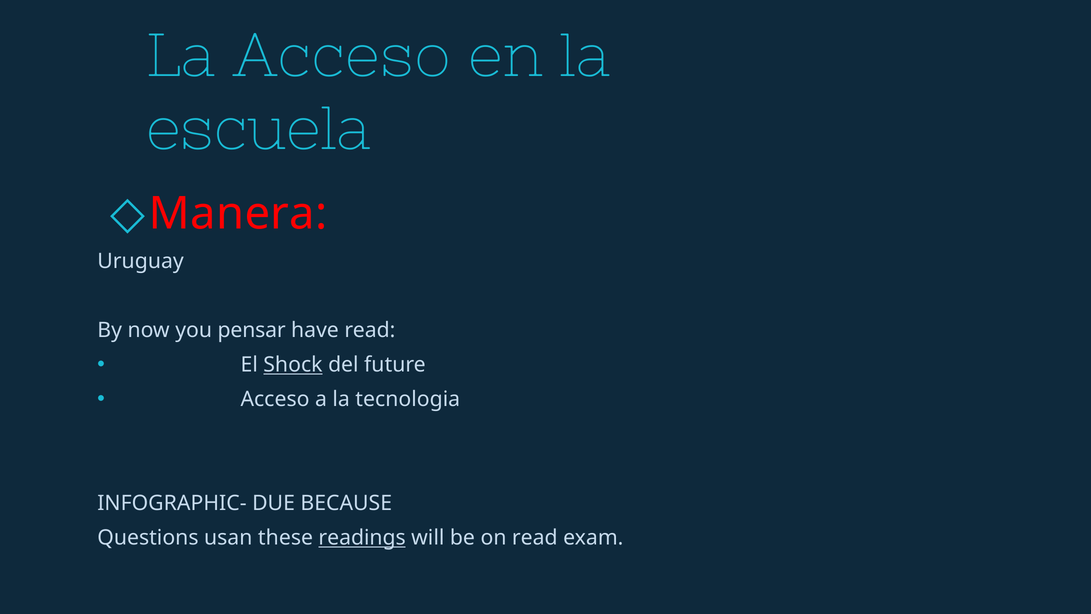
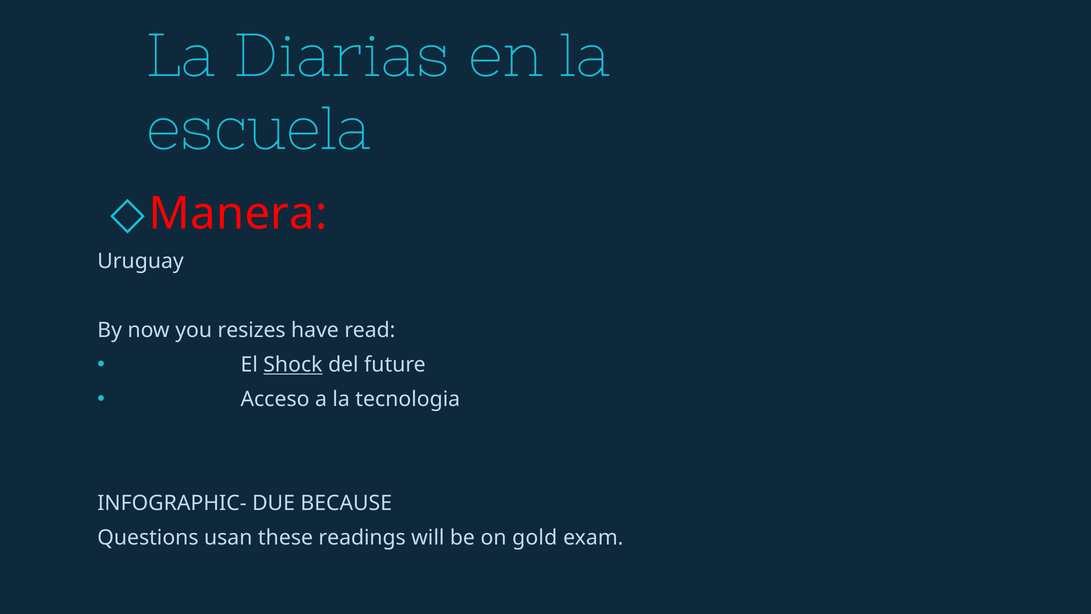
La Acceso: Acceso -> Diarias (342, 56)
pensar: pensar -> resizes (252, 330)
readings underline: present -> none (362, 538)
on read: read -> gold (535, 538)
